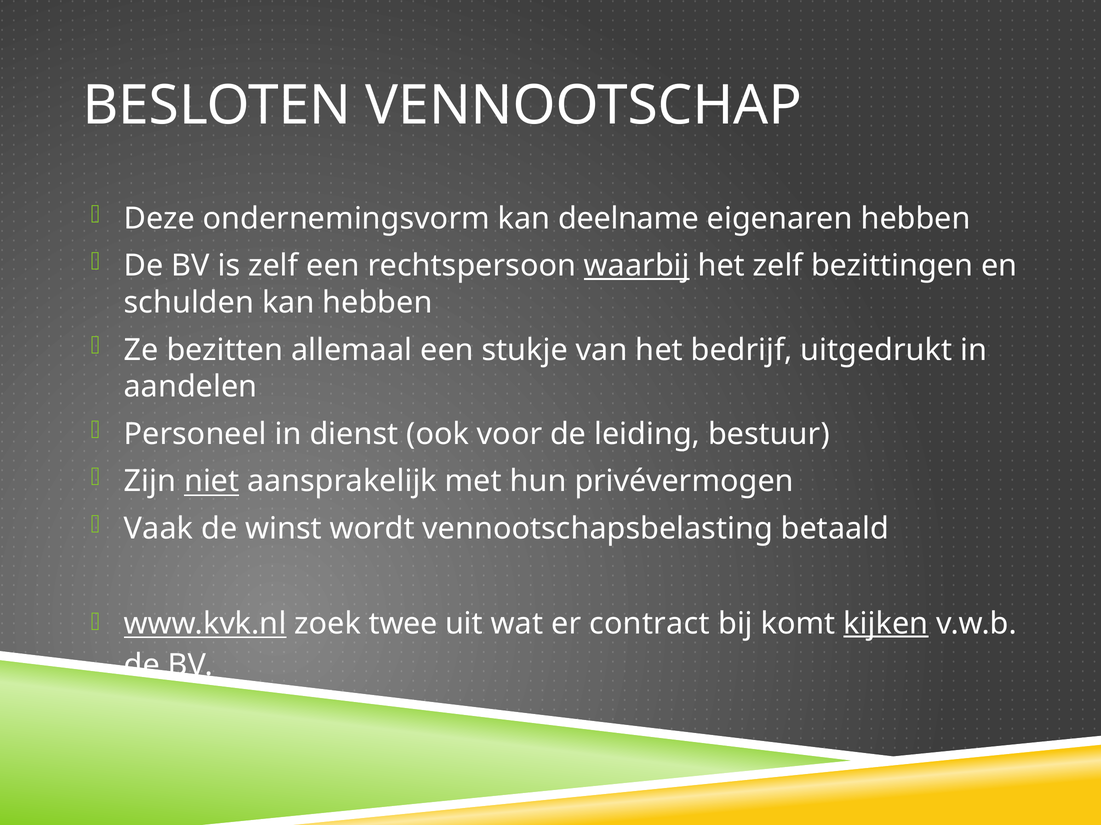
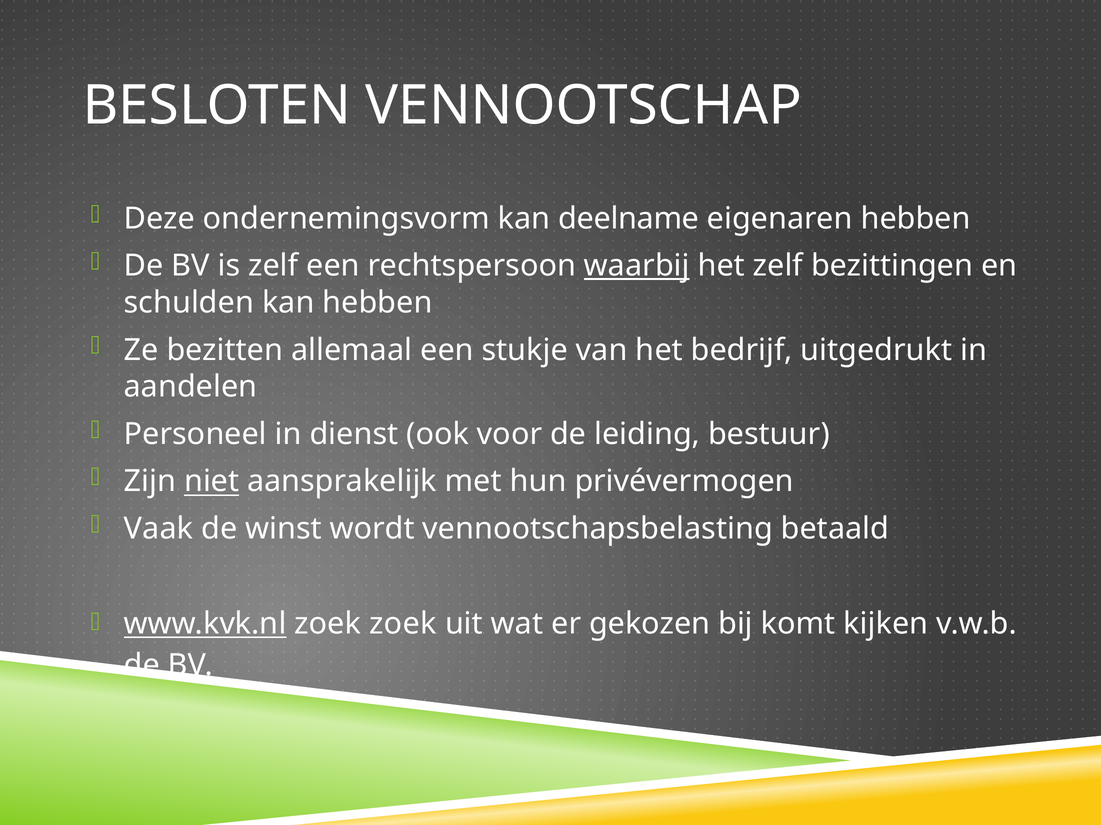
zoek twee: twee -> zoek (403, 624)
contract: contract -> gekozen (650, 624)
kijken underline: present -> none (886, 624)
